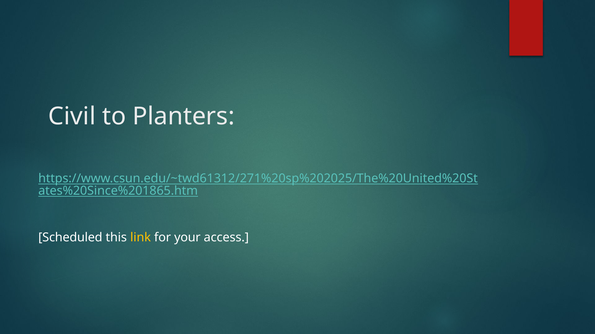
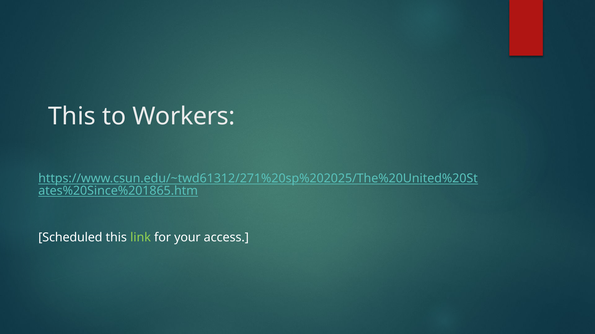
Civil: Civil -> This (72, 117)
Planters: Planters -> Workers (184, 117)
link colour: yellow -> light green (141, 238)
